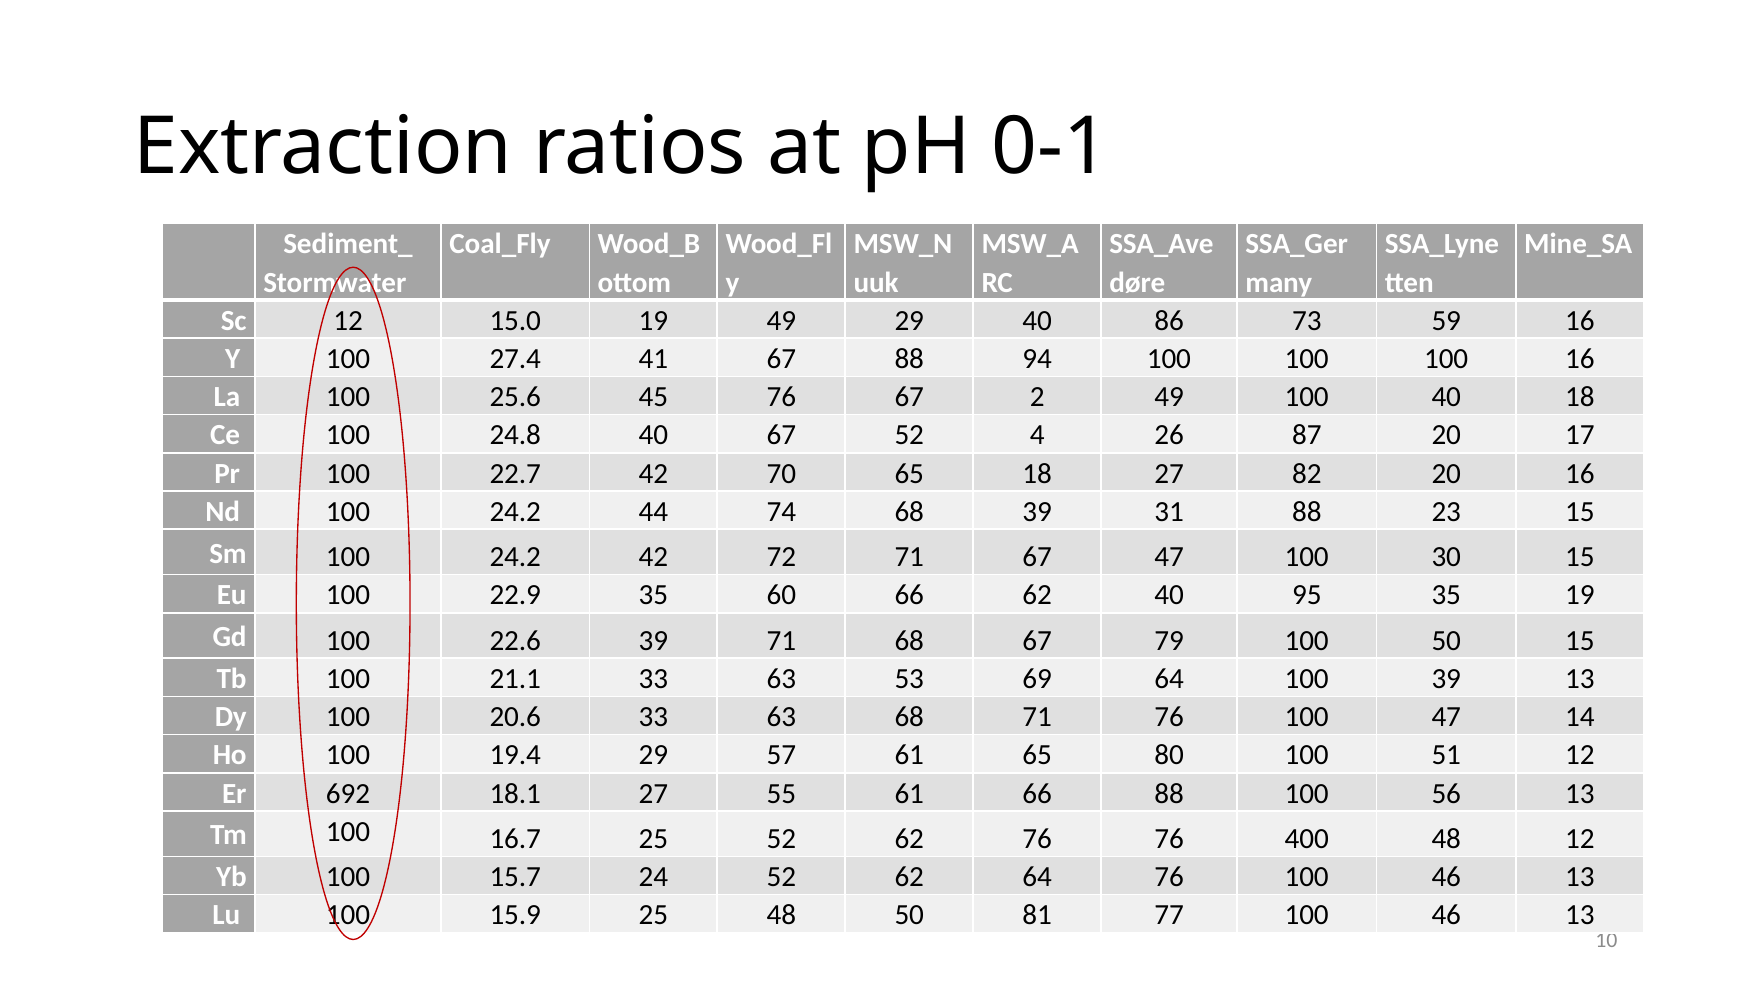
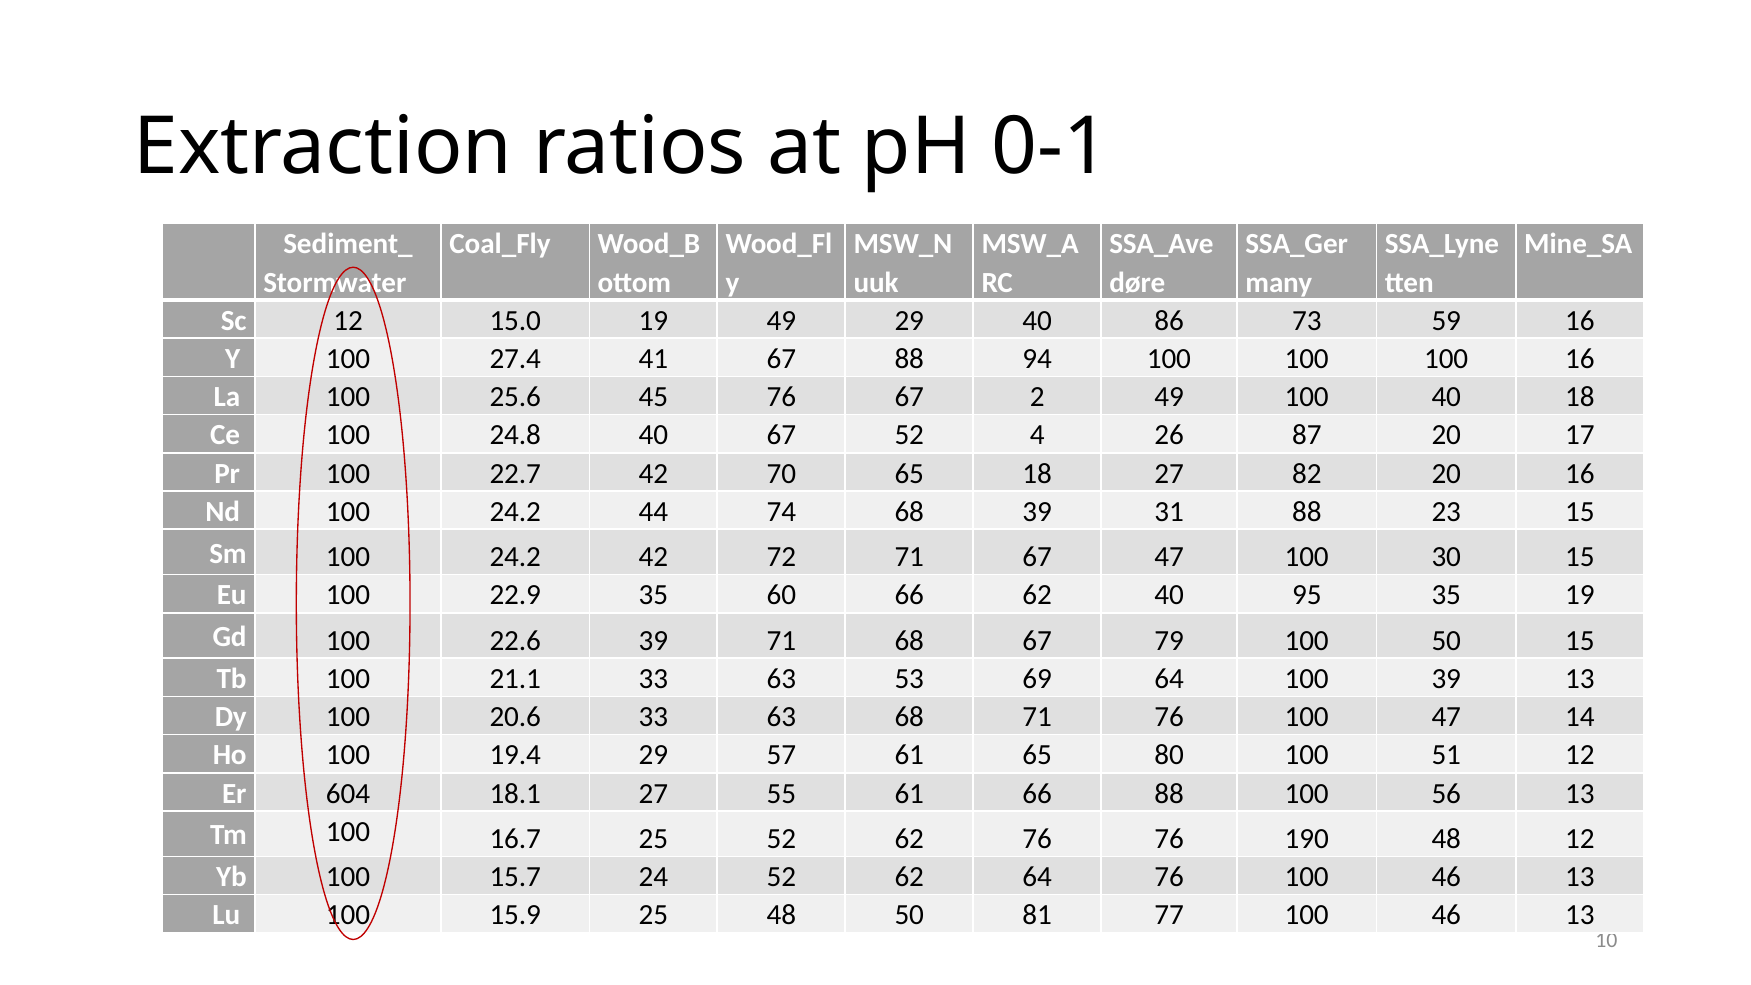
692: 692 -> 604 (348, 793)
400: 400 -> 190 (1307, 839)
